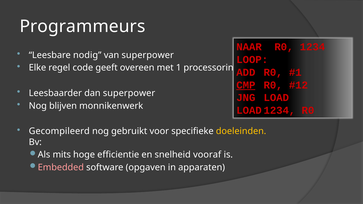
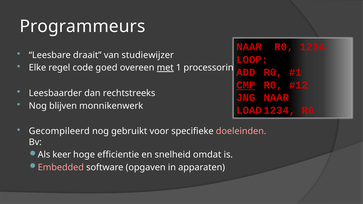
nodig: nodig -> draait (87, 55)
van superpower: superpower -> studiewijzer (148, 55)
geeft: geeft -> goed (106, 68)
met underline: none -> present (165, 68)
dan superpower: superpower -> rechtstreeks (129, 93)
JNG LOAD: LOAD -> NAAR (276, 98)
doeleinden colour: yellow -> pink (241, 131)
mits: mits -> keer (62, 155)
vooraf: vooraf -> omdat (207, 155)
